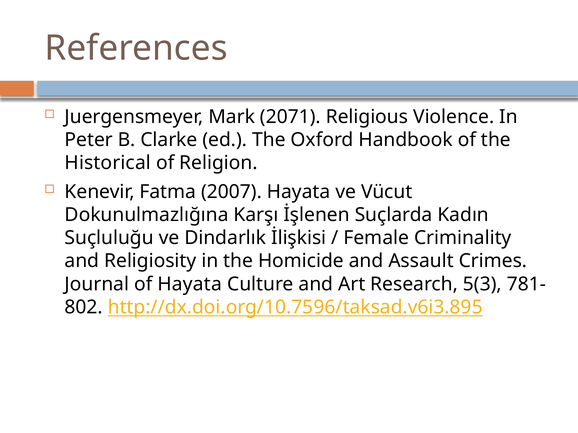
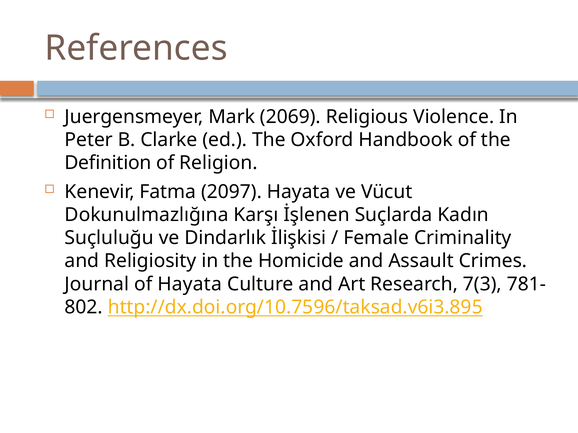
2071: 2071 -> 2069 (290, 117)
Historical: Historical -> Definition (108, 163)
2007: 2007 -> 2097 (231, 192)
5(3: 5(3 -> 7(3 (482, 284)
